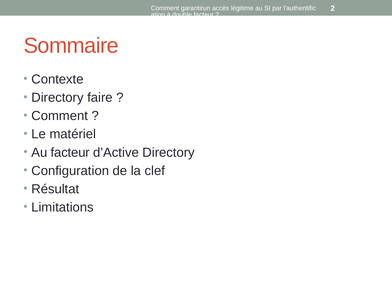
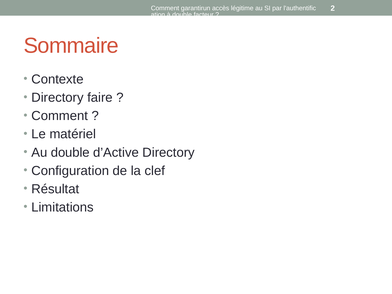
Au facteur: facteur -> double (70, 152)
